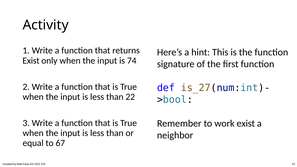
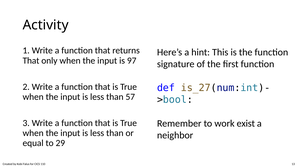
Exist: Exist -> That (31, 61)
74: 74 -> 97 (132, 61)
22: 22 -> 57 (130, 97)
67: 67 -> 29 (60, 143)
